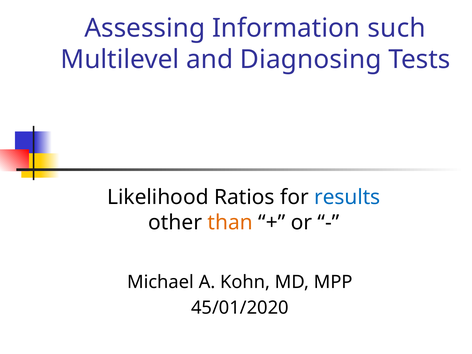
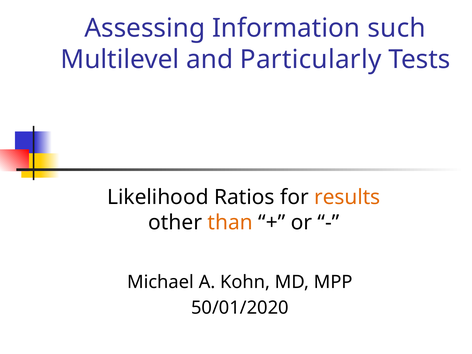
Diagnosing: Diagnosing -> Particularly (311, 60)
results colour: blue -> orange (347, 197)
45/01/2020: 45/01/2020 -> 50/01/2020 (240, 308)
